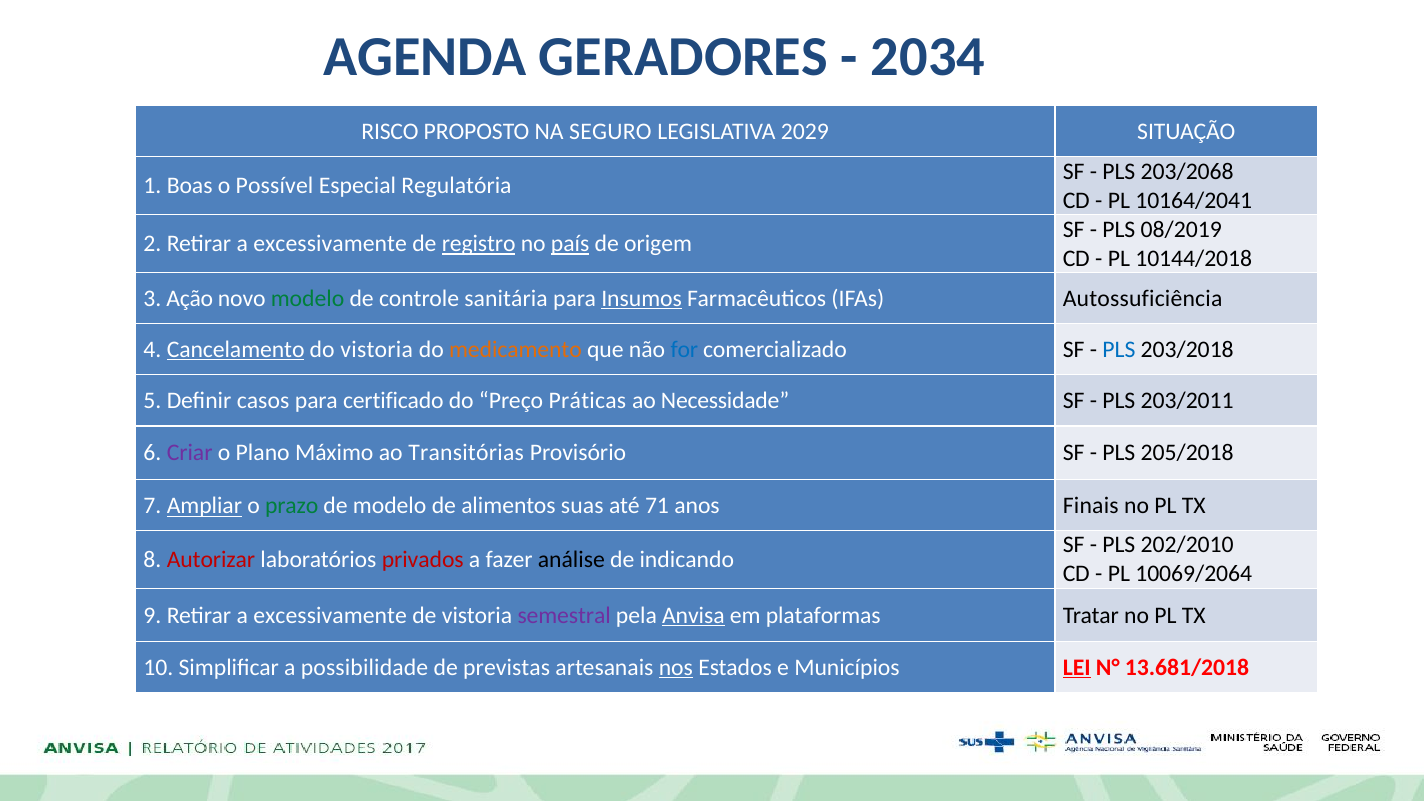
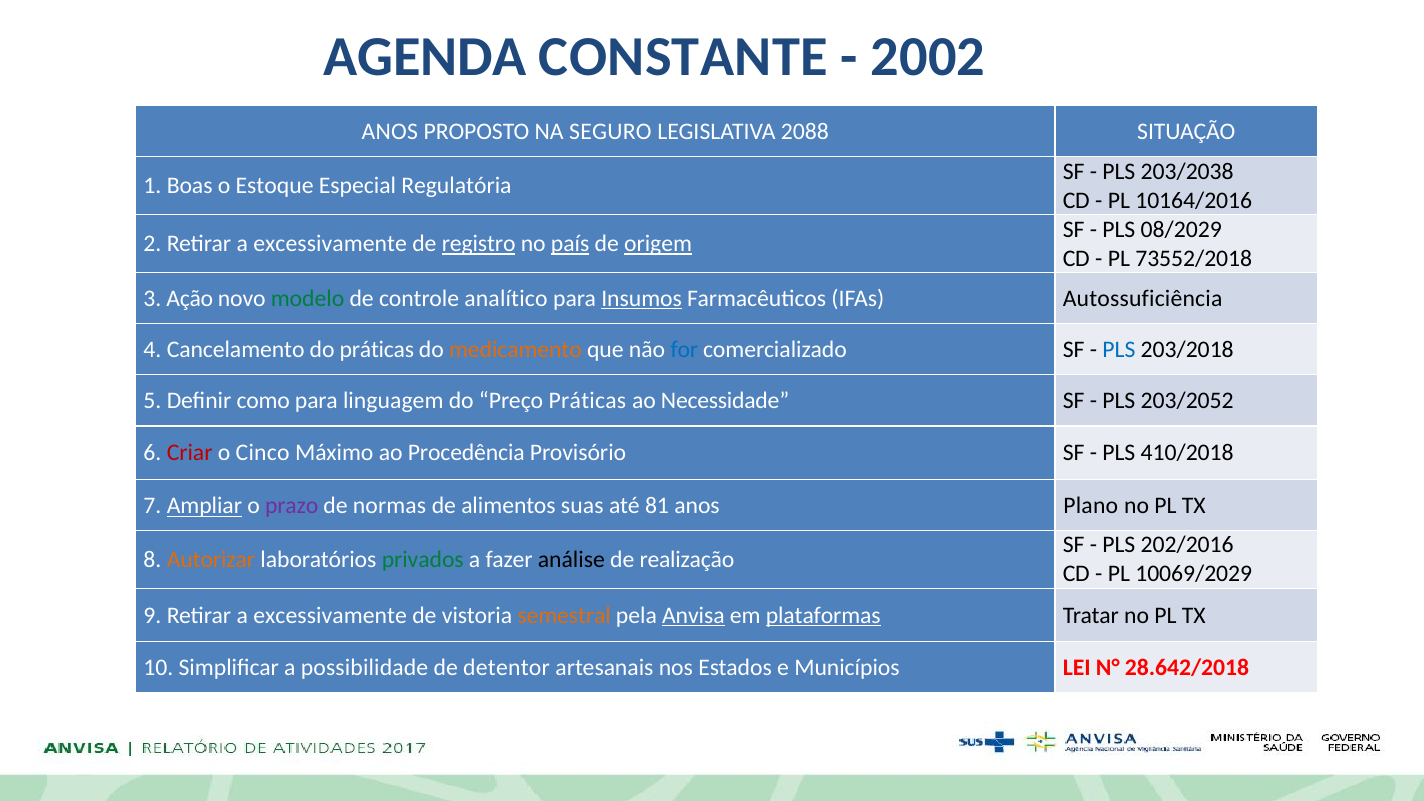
GERADORES: GERADORES -> CONSTANTE (683, 57)
2034: 2034 -> 2002 (928, 57)
RISCO: RISCO -> ANOS (390, 131)
2029: 2029 -> 2088 (805, 131)
203/2068: 203/2068 -> 203/2038 (1187, 171)
Possível: Possível -> Estoque (275, 186)
10164/2041: 10164/2041 -> 10164/2016 (1194, 200)
08/2019: 08/2019 -> 08/2029 (1181, 229)
origem underline: none -> present (658, 244)
10144/2018: 10144/2018 -> 73552/2018 (1194, 258)
sanitária: sanitária -> analítico (506, 298)
Cancelamento underline: present -> none (236, 350)
do vistoria: vistoria -> práticas (377, 350)
casos: casos -> como (263, 401)
certificado: certificado -> linguagem (393, 401)
203/2011: 203/2011 -> 203/2052 (1187, 401)
Criar colour: purple -> red (190, 453)
Plano: Plano -> Cinco (263, 453)
Transitórias: Transitórias -> Procedência (466, 453)
205/2018: 205/2018 -> 410/2018 (1187, 453)
prazo colour: green -> purple (292, 506)
de modelo: modelo -> normas (390, 506)
71: 71 -> 81 (657, 506)
Finais: Finais -> Plano (1091, 506)
202/2010: 202/2010 -> 202/2016 (1187, 545)
Autorizar colour: red -> orange (211, 560)
privados colour: red -> green (423, 560)
indicando: indicando -> realização (687, 560)
10069/2064: 10069/2064 -> 10069/2029 (1194, 574)
semestral colour: purple -> orange (564, 615)
plataformas underline: none -> present (823, 615)
previstas: previstas -> detentor (507, 667)
nos underline: present -> none (676, 667)
LEI underline: present -> none (1077, 667)
13.681/2018: 13.681/2018 -> 28.642/2018 (1187, 667)
